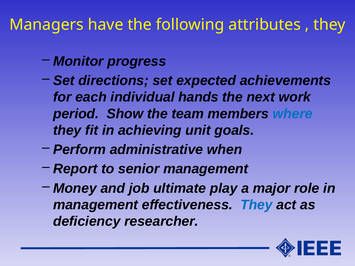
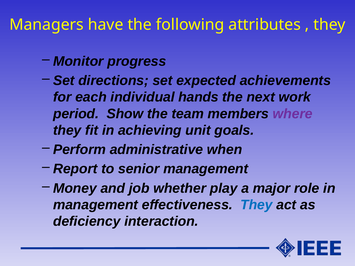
where colour: blue -> purple (293, 114)
ultimate: ultimate -> whether (180, 188)
researcher: researcher -> interaction (161, 222)
